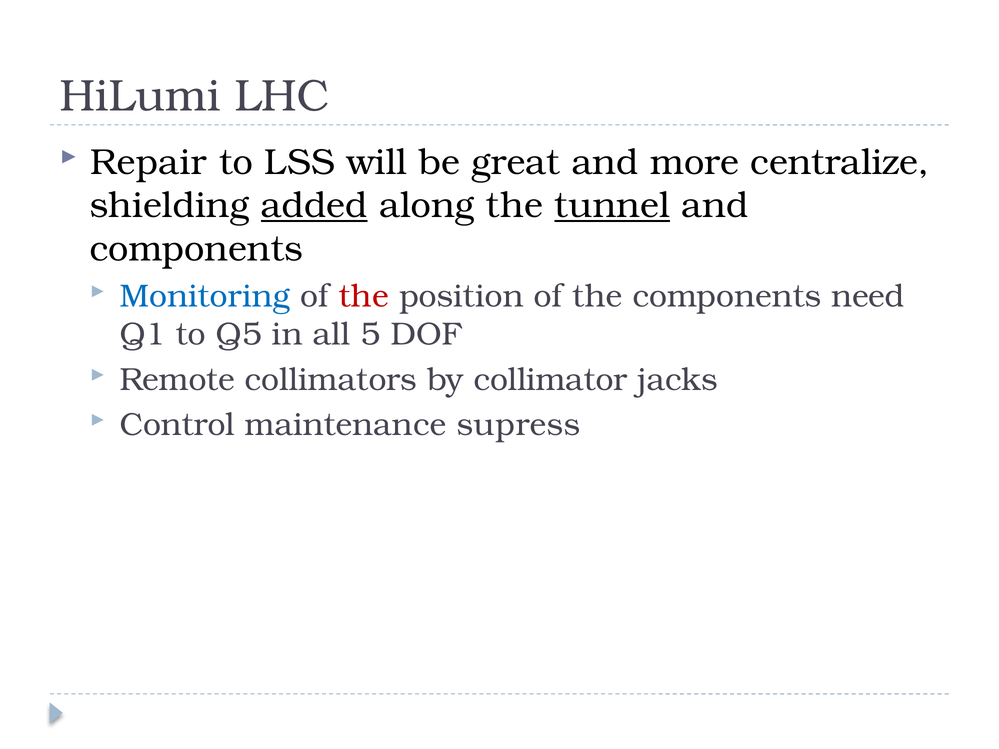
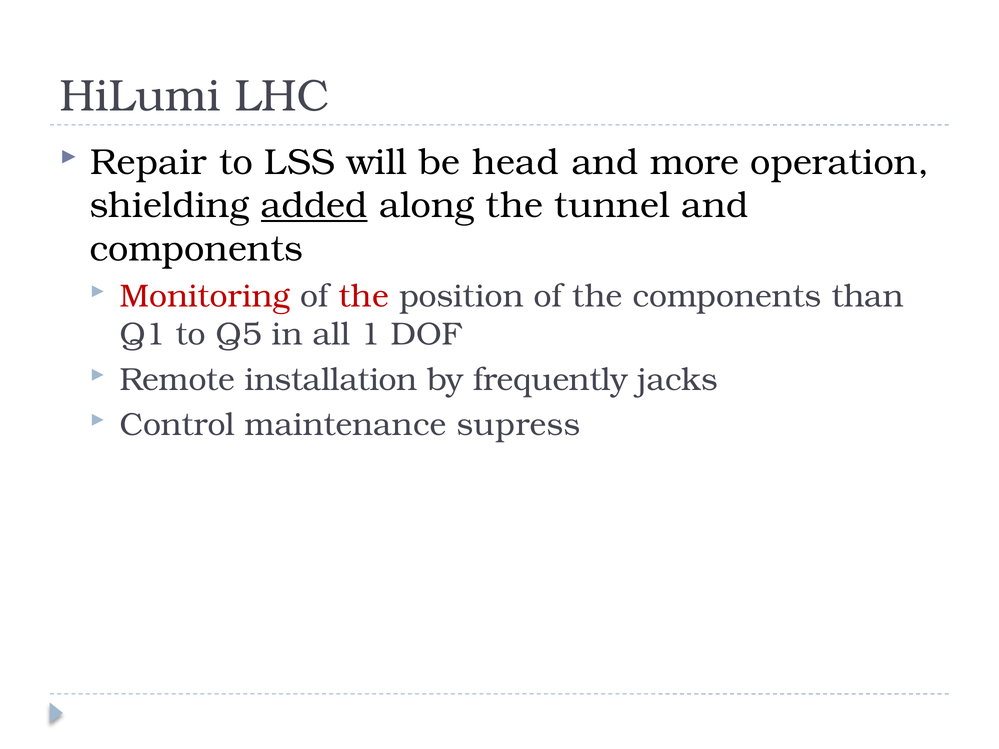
great: great -> head (516, 162)
centralize: centralize -> operation (840, 162)
tunnel underline: present -> none (612, 206)
Monitoring colour: blue -> red (205, 296)
need: need -> than (868, 296)
5: 5 -> 1 (371, 334)
collimators: collimators -> installation (331, 380)
collimator: collimator -> frequently (550, 380)
